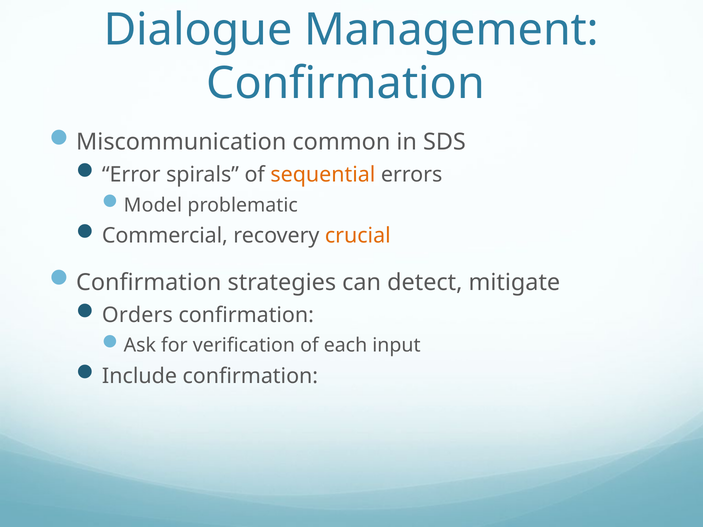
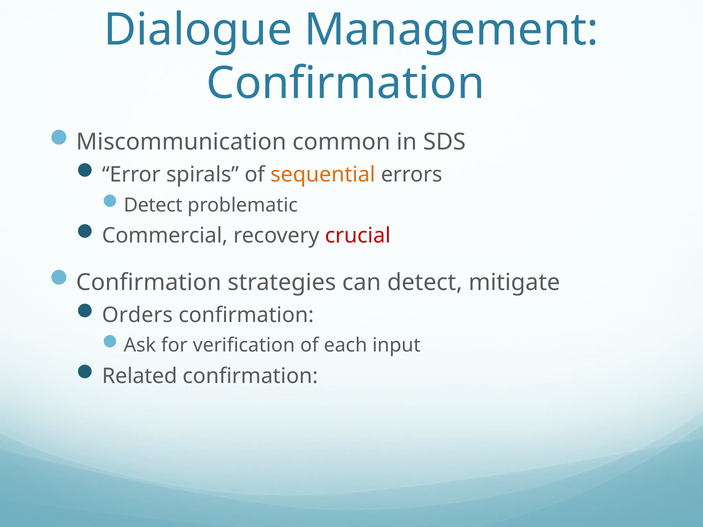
Model: Model -> Detect (153, 205)
crucial colour: orange -> red (358, 236)
Include: Include -> Related (140, 376)
